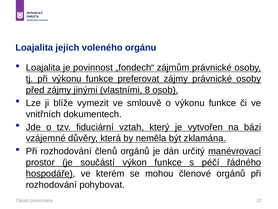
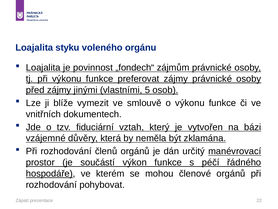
jejich: jejich -> styku (67, 48)
8: 8 -> 5 (147, 90)
